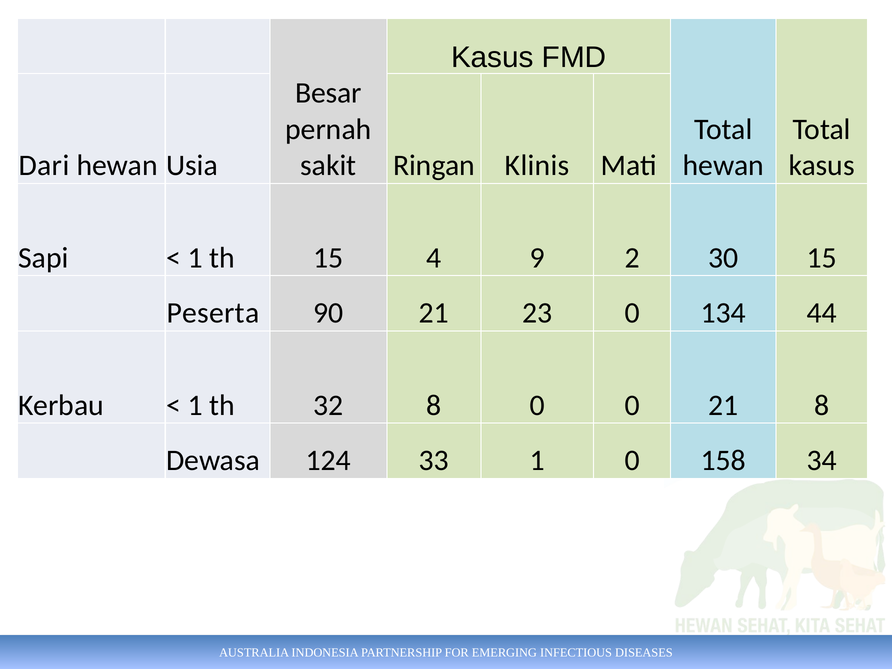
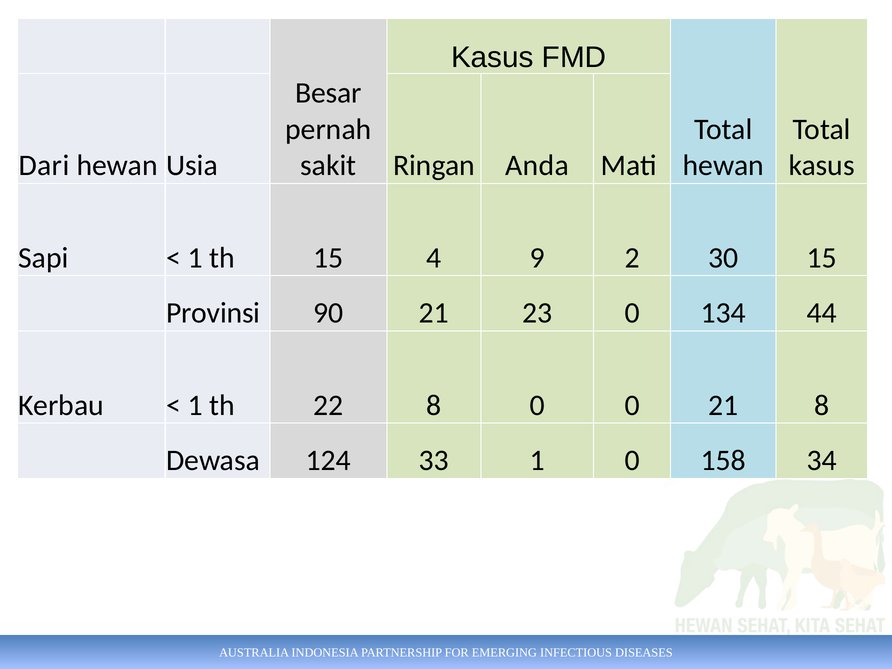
Klinis: Klinis -> Anda (537, 166)
Peserta: Peserta -> Provinsi (213, 313)
32: 32 -> 22 (328, 405)
